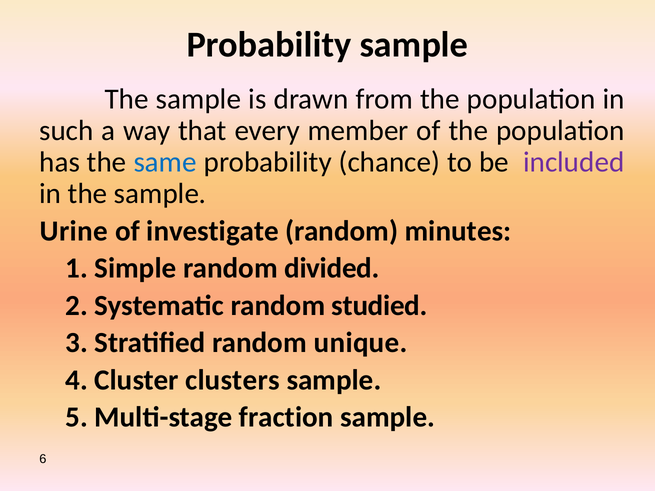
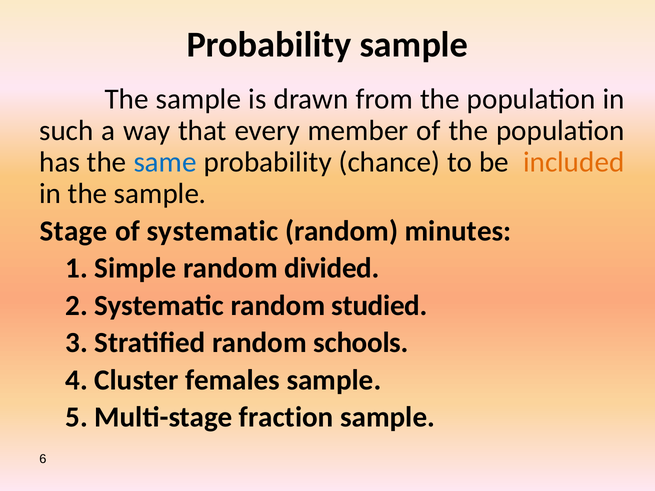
included colour: purple -> orange (574, 162)
Urine: Urine -> Stage (74, 231)
of investigate: investigate -> systematic (212, 231)
unique: unique -> schools (361, 343)
clusters: clusters -> females (233, 380)
